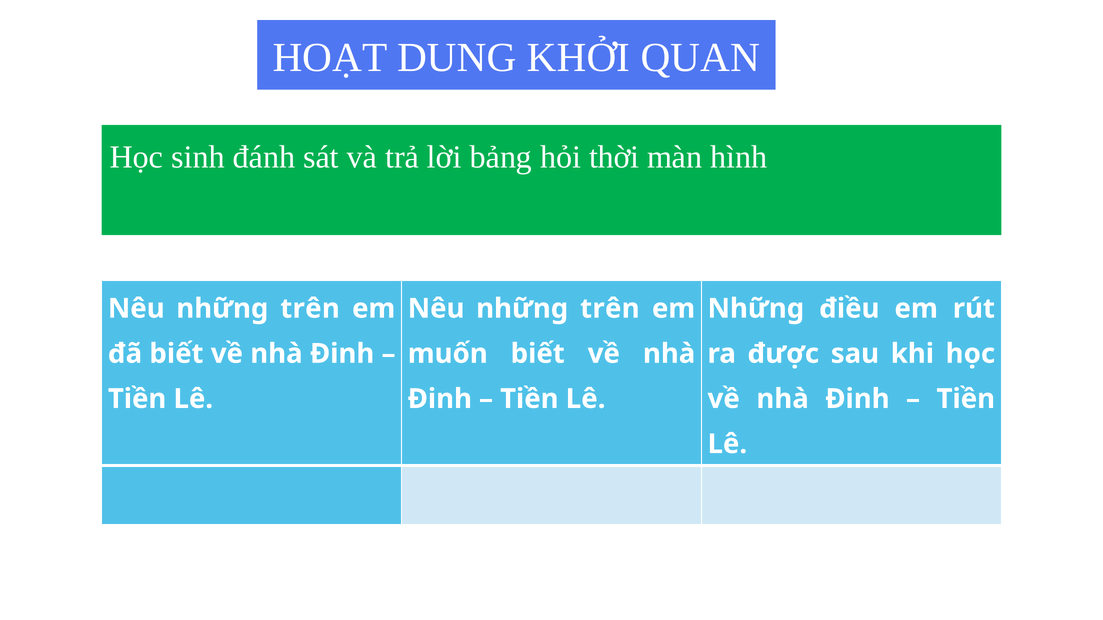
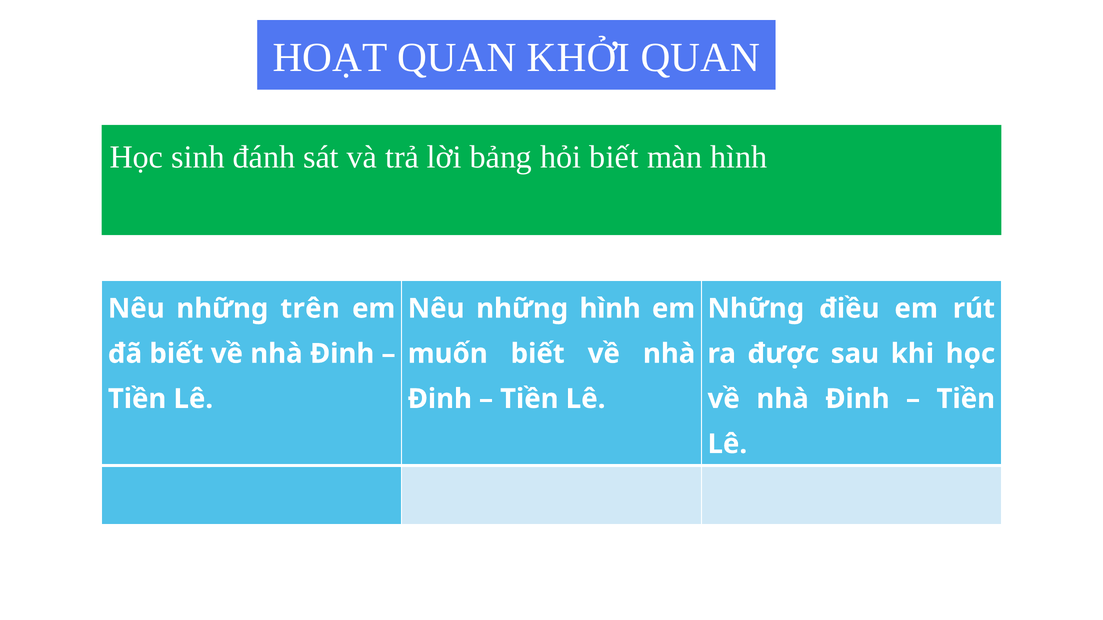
HOẠT DUNG: DUNG -> QUAN (457, 58)
hỏi thời: thời -> biết (614, 157)
trên: trên -> hình (610, 309)
